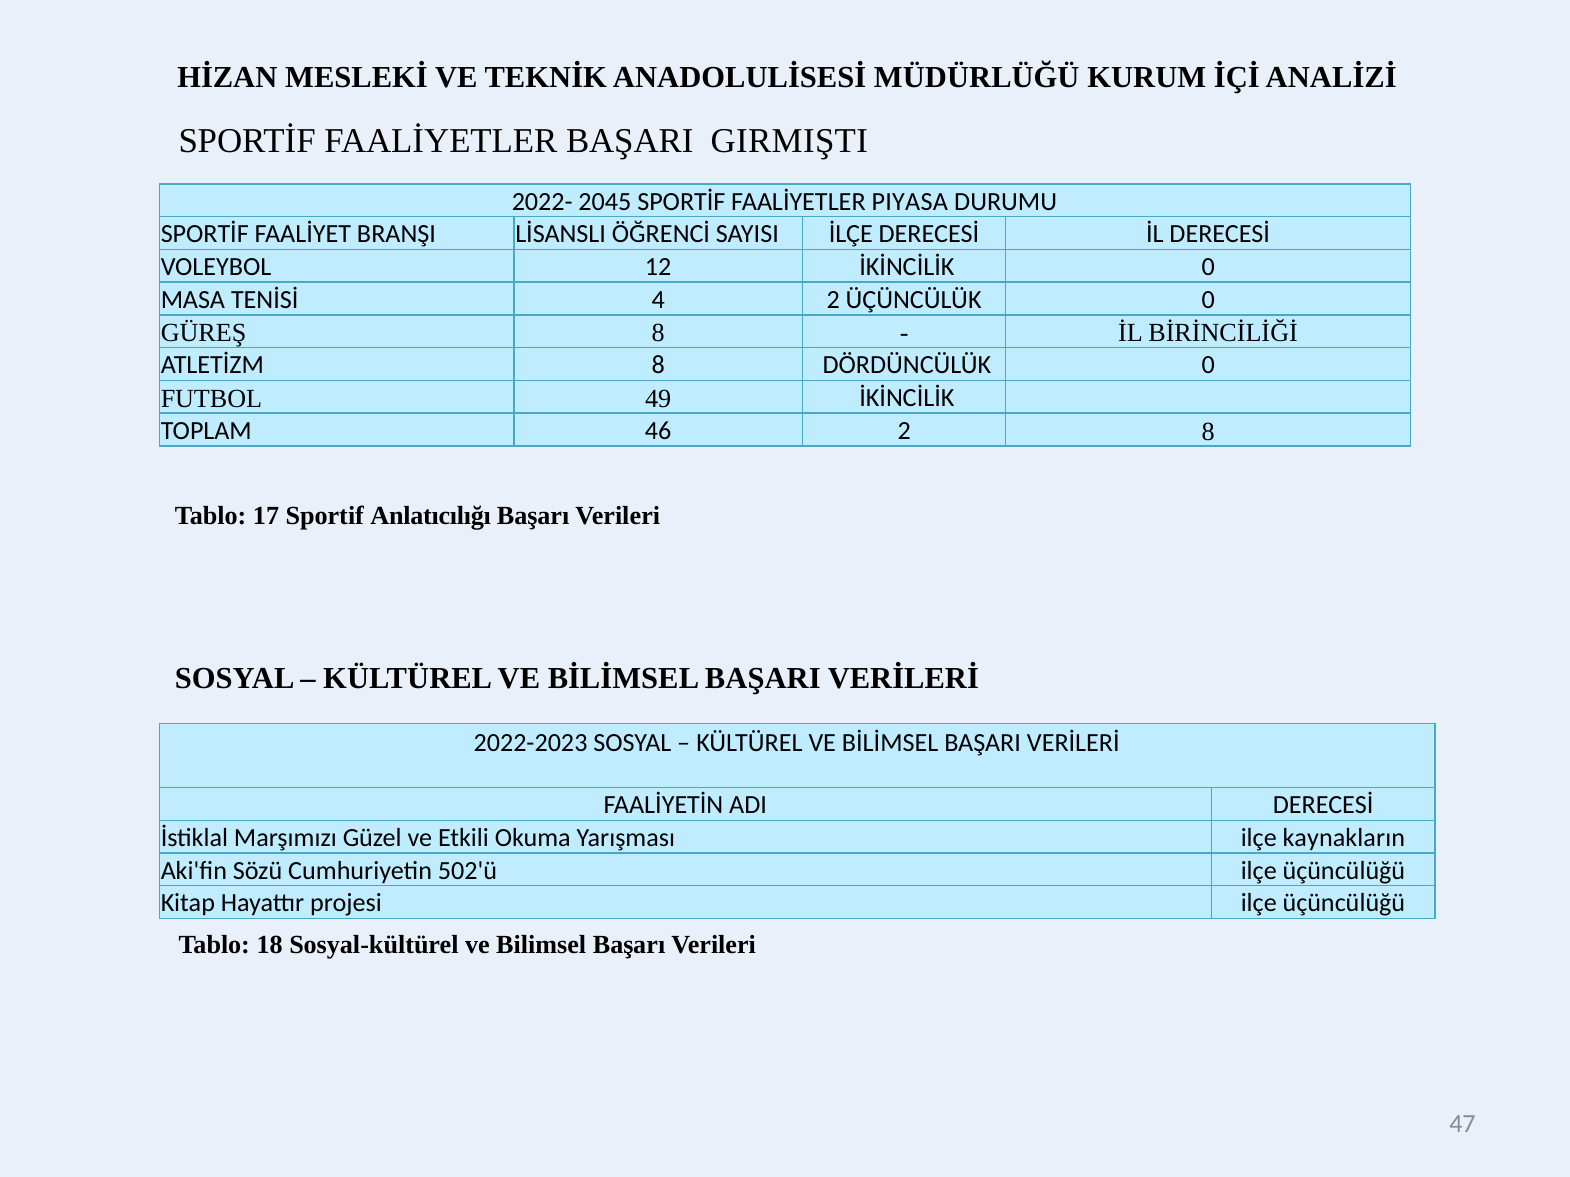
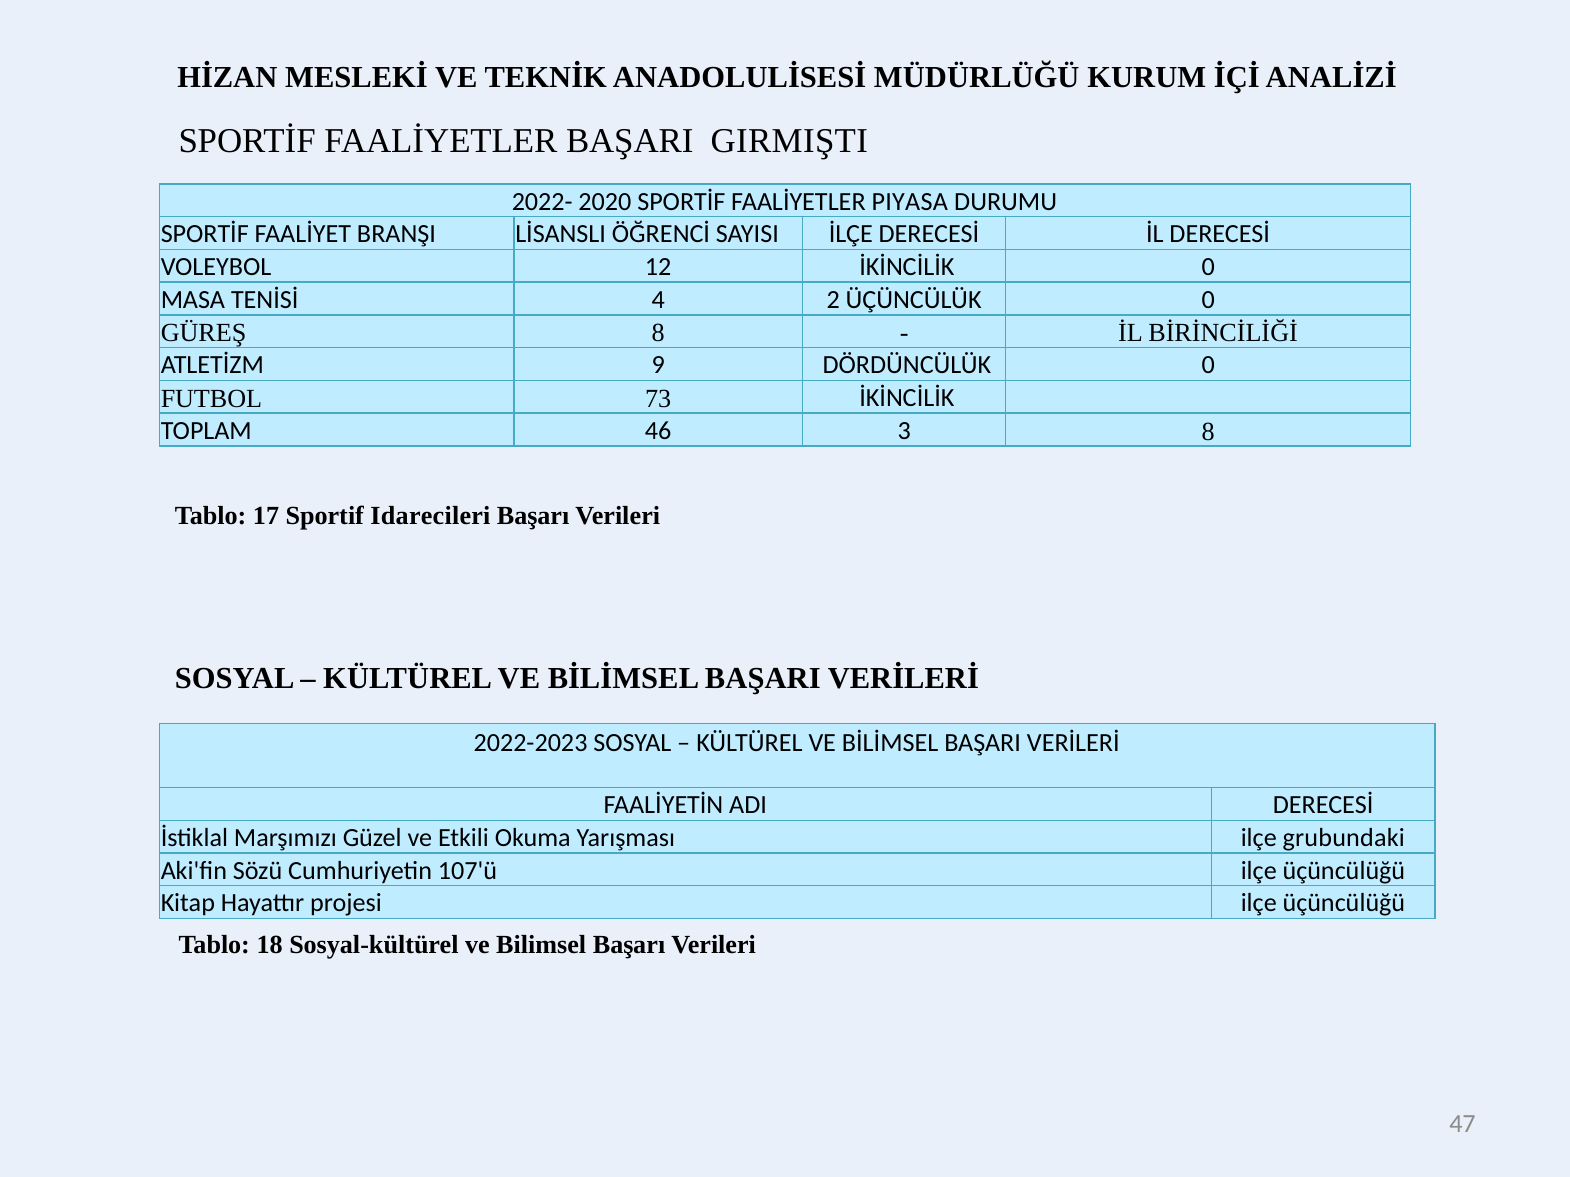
2045: 2045 -> 2020 (605, 201)
ATLETİZM 8: 8 -> 9 (658, 365)
49: 49 -> 73 (658, 399)
46 2: 2 -> 3 (904, 431)
Anlatıcılığı: Anlatıcılığı -> Idarecileri (430, 516)
kaynakların: kaynakların -> grubundaki (1344, 838)
502'ü: 502'ü -> 107'ü (467, 871)
